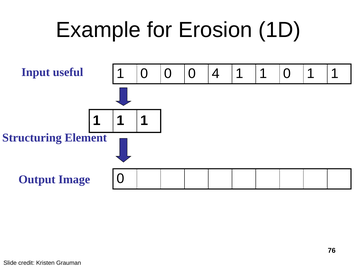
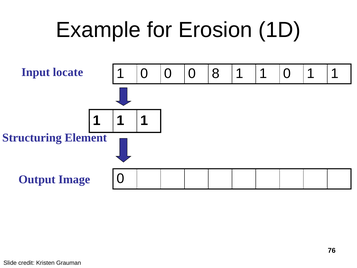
useful: useful -> locate (68, 72)
4: 4 -> 8 (216, 74)
